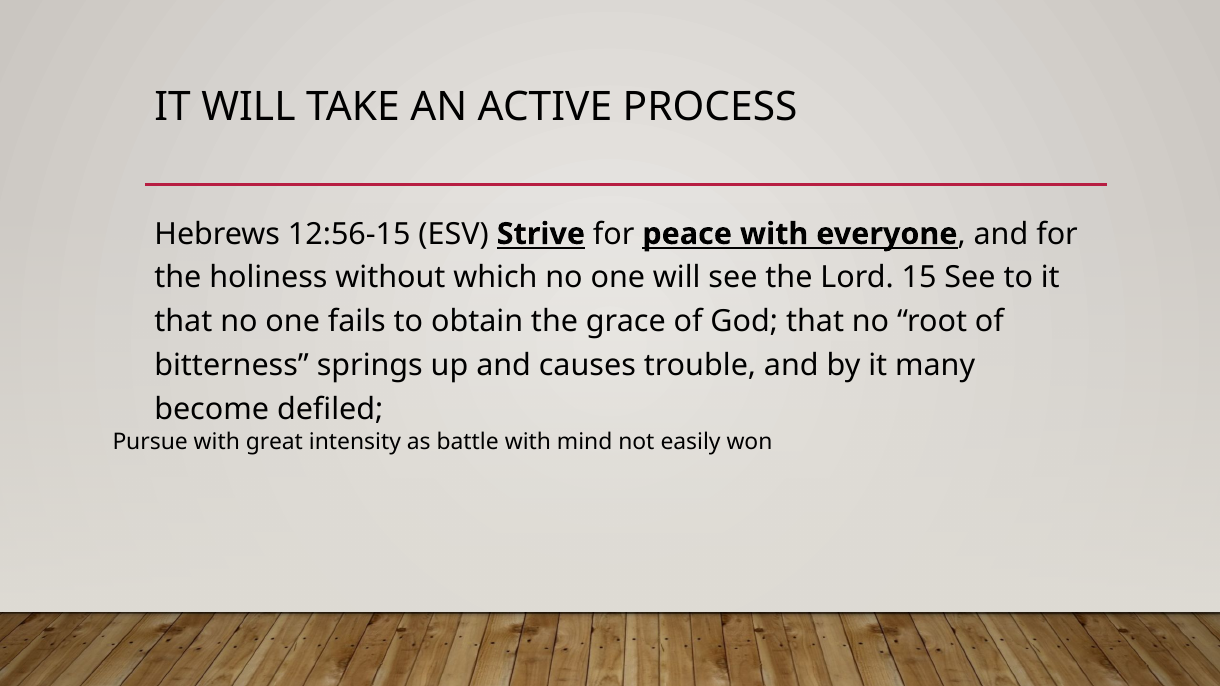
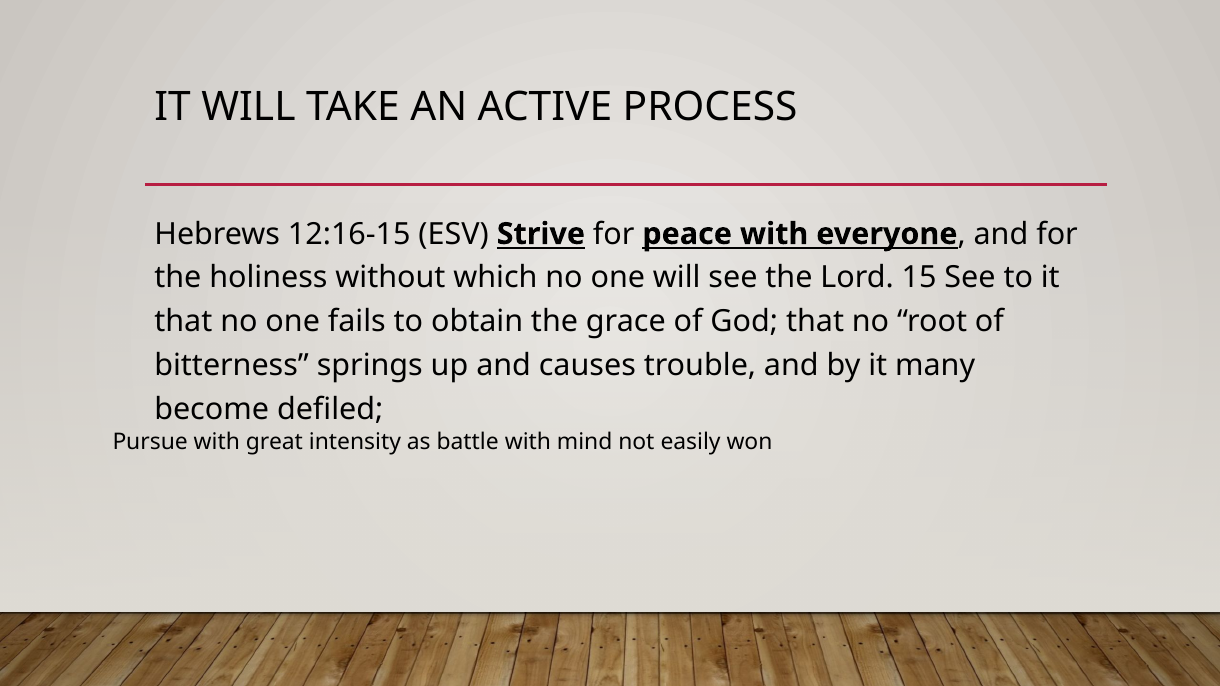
12:56-15: 12:56-15 -> 12:16-15 (349, 234)
